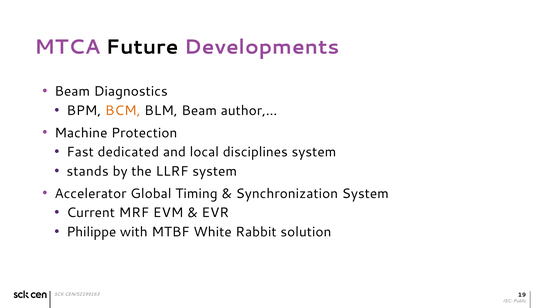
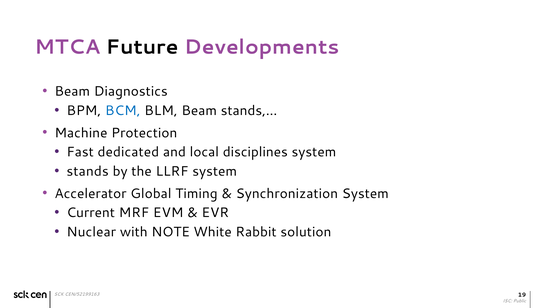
BCM colour: orange -> blue (123, 111)
author,…: author,… -> stands,… (249, 111)
Philippe: Philippe -> Nuclear (91, 232)
MTBF: MTBF -> NOTE (171, 232)
